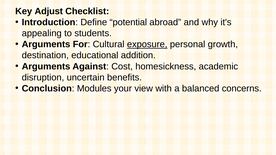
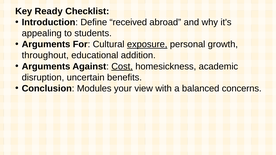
Adjust: Adjust -> Ready (49, 11)
potential: potential -> received (128, 22)
destination: destination -> throughout (45, 55)
Cost underline: none -> present (122, 66)
